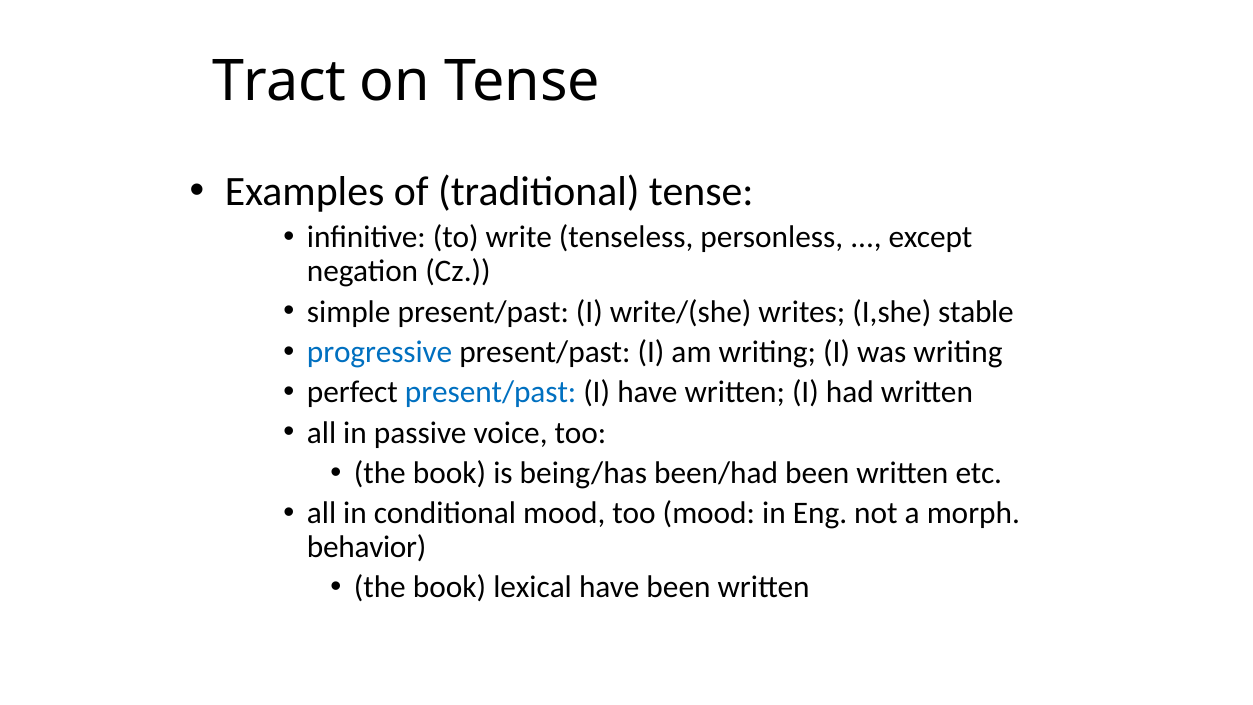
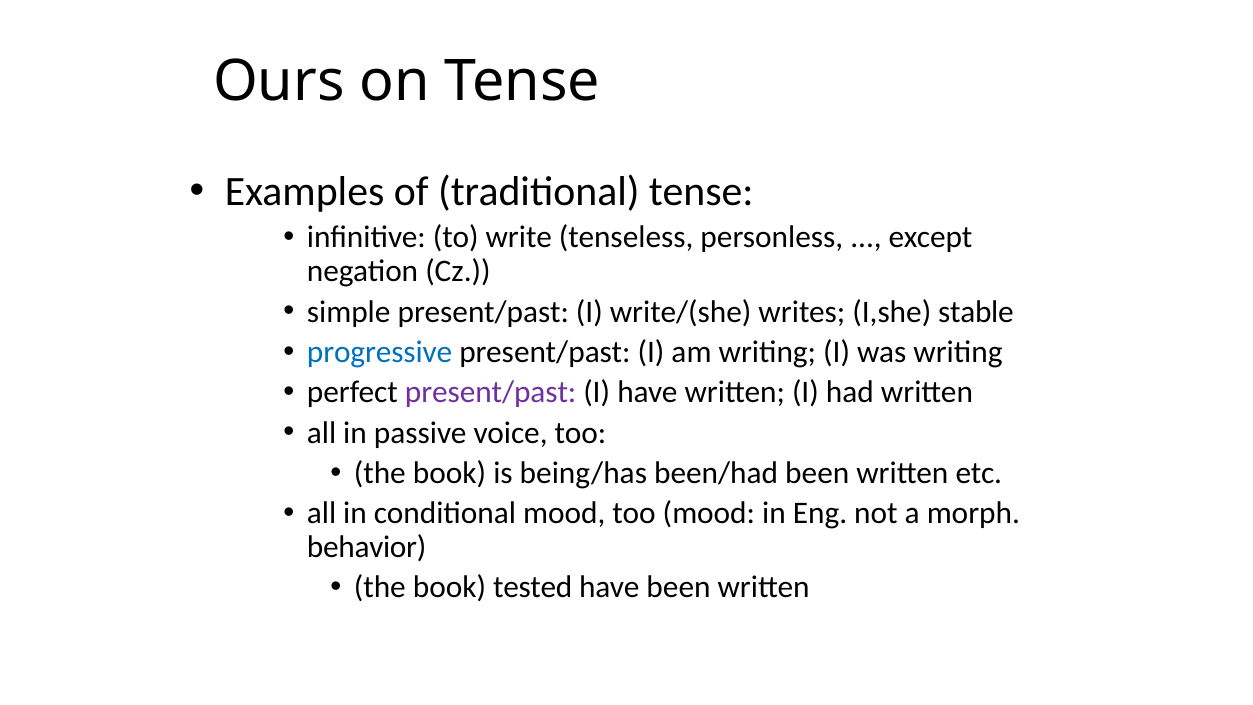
Tract: Tract -> Ours (279, 82)
present/past colour: blue -> purple (491, 392)
lexical: lexical -> tested (533, 587)
